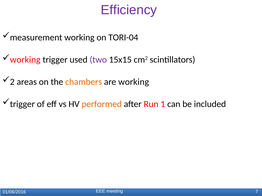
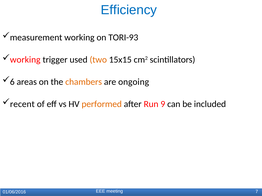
Efficiency colour: purple -> blue (129, 10)
TORI-04: TORI-04 -> TORI-93 (123, 38)
two colour: purple -> orange (98, 60)
2: 2 -> 6 (12, 82)
are working: working -> ongoing (134, 82)
trigger: trigger -> recent (22, 104)
1: 1 -> 9 (163, 104)
